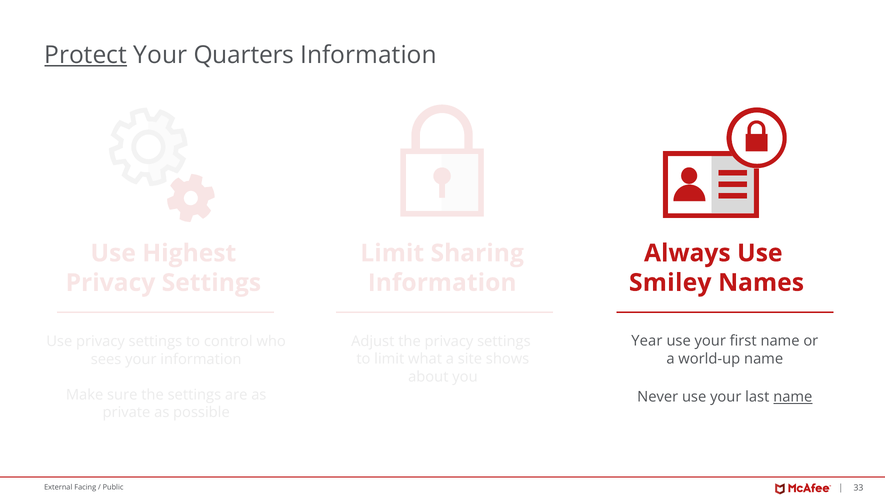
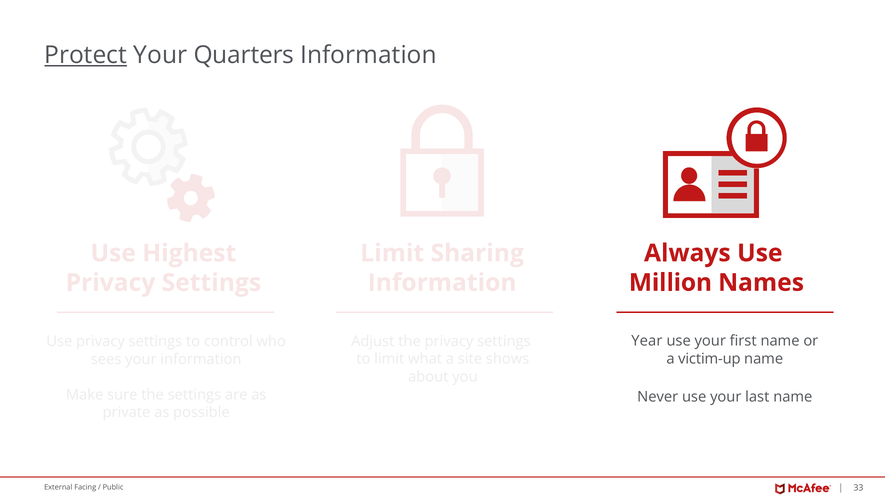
Smiley: Smiley -> Million (670, 283)
world-up: world-up -> victim-up (709, 359)
name underline: present -> none (793, 397)
